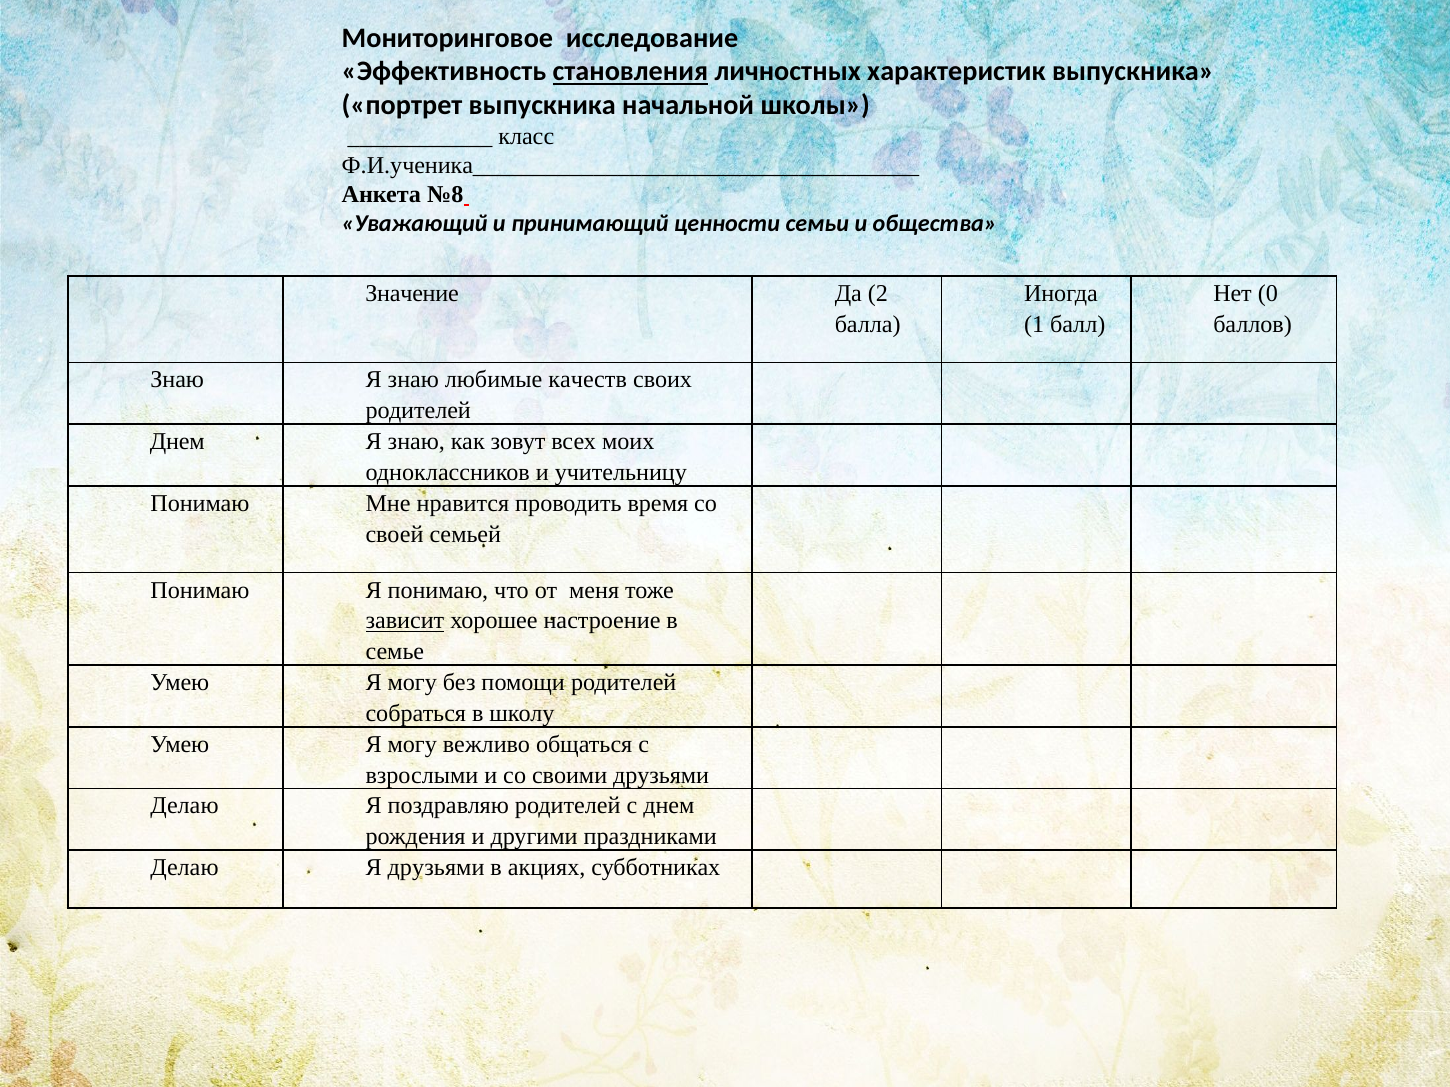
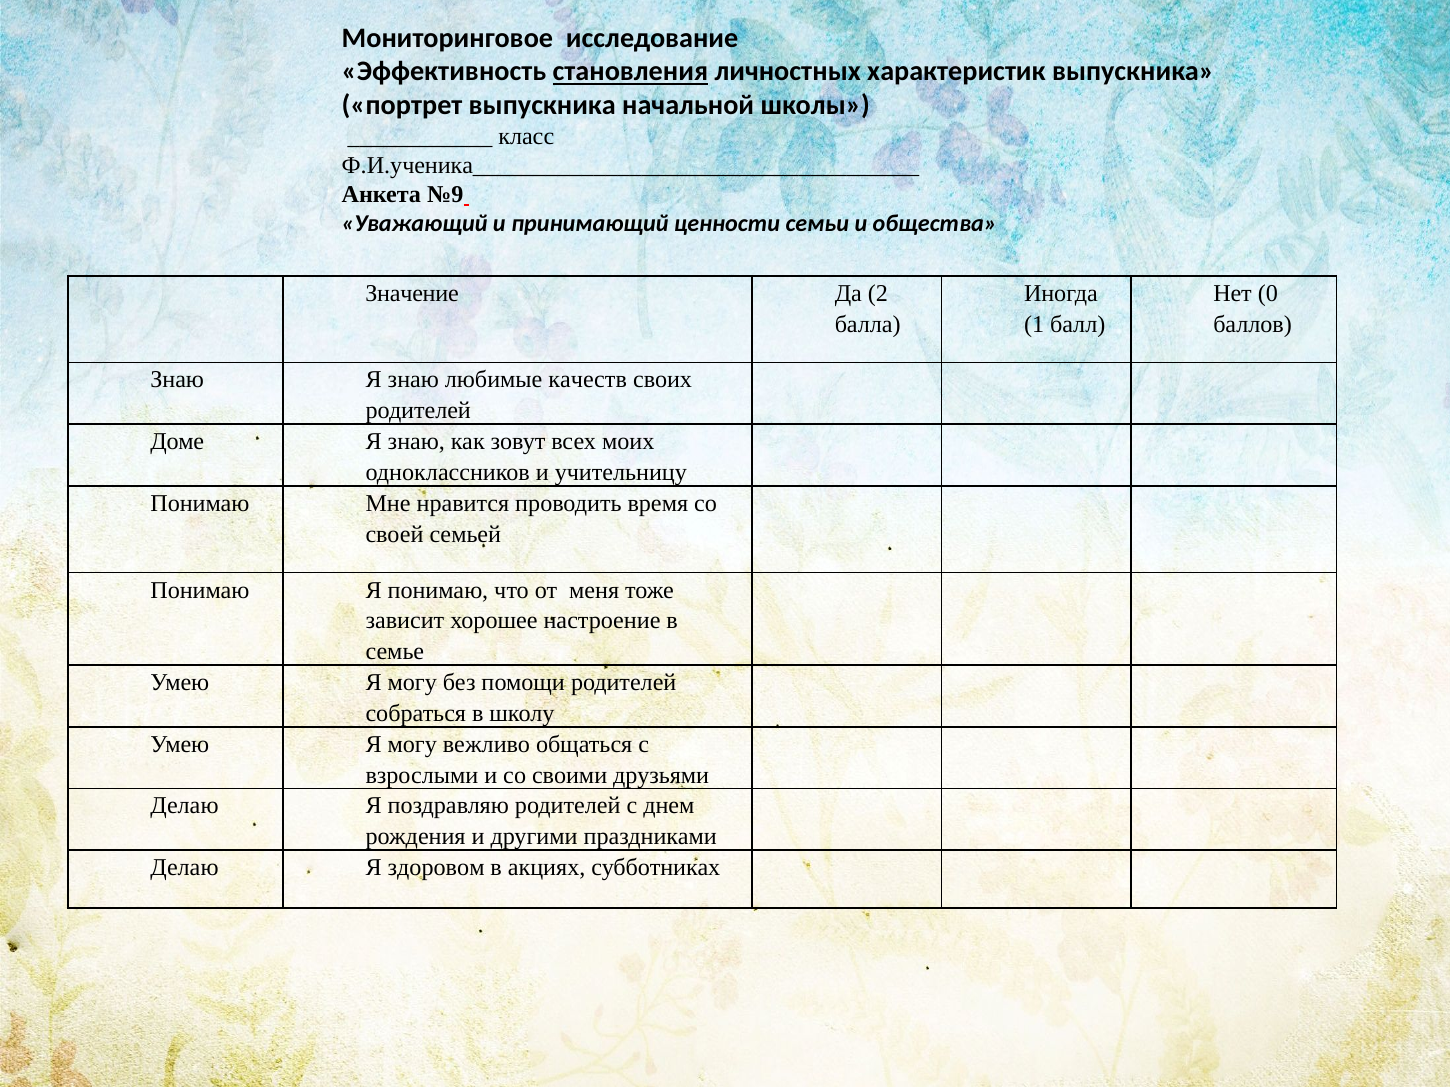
№8: №8 -> №9 (445, 195)
Днем: Днем -> Доме (177, 442)
зависит underline: present -> none (405, 621)
Я друзьями: друзьями -> здоровом (436, 868)
